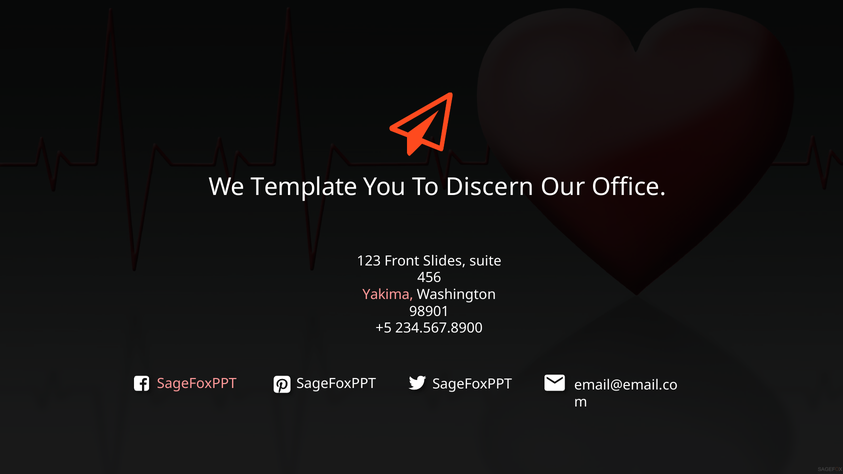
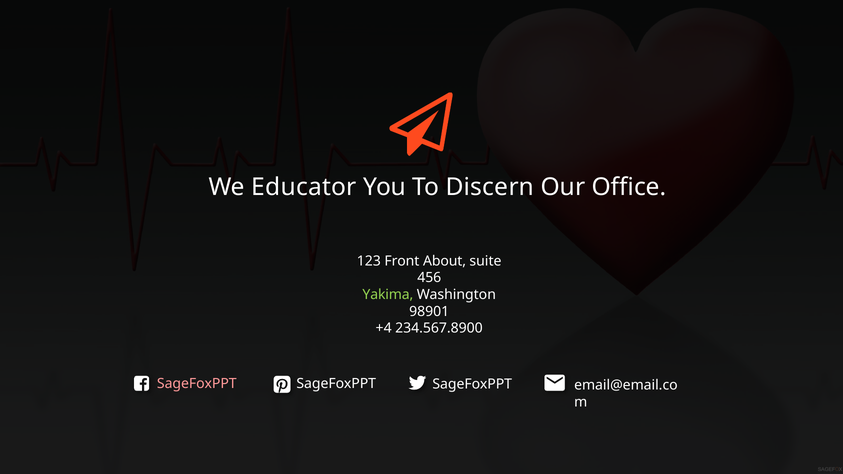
Template: Template -> Educator (304, 187)
Slides: Slides -> About (445, 261)
Yakima colour: pink -> light green (388, 295)
+5: +5 -> +4 (384, 328)
